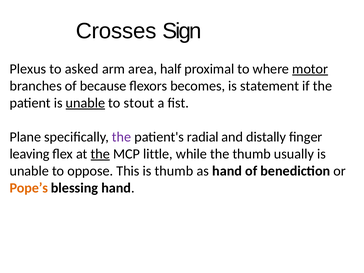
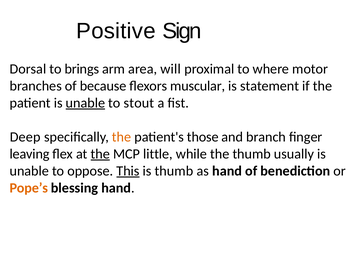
Crosses: Crosses -> Positive (116, 31)
Plexus: Plexus -> Dorsal (28, 69)
asked: asked -> brings (82, 69)
half: half -> will (171, 69)
motor underline: present -> none (310, 69)
becomes: becomes -> muscular (198, 86)
Plane: Plane -> Deep (25, 137)
the colour: purple -> orange (122, 137)
radial: radial -> those (203, 137)
distally: distally -> branch (266, 137)
This underline: none -> present (128, 171)
